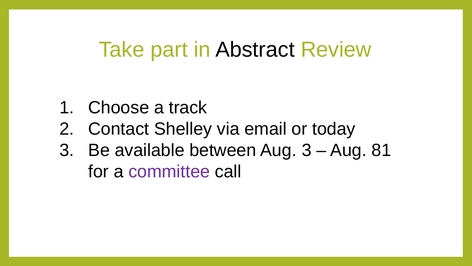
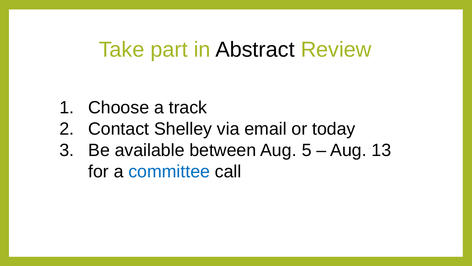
Aug 3: 3 -> 5 (307, 150)
81: 81 -> 13 (381, 150)
committee colour: purple -> blue (169, 171)
